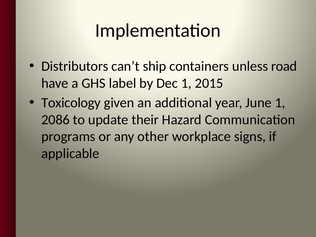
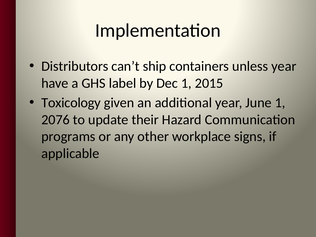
unless road: road -> year (284, 66)
2086: 2086 -> 2076 (56, 120)
